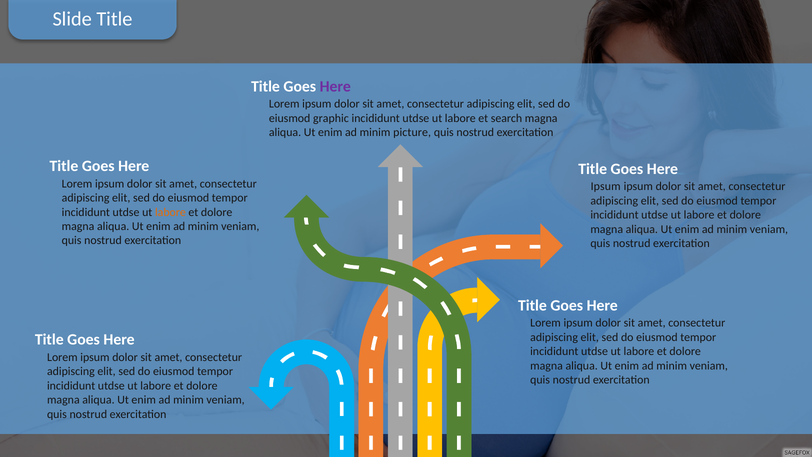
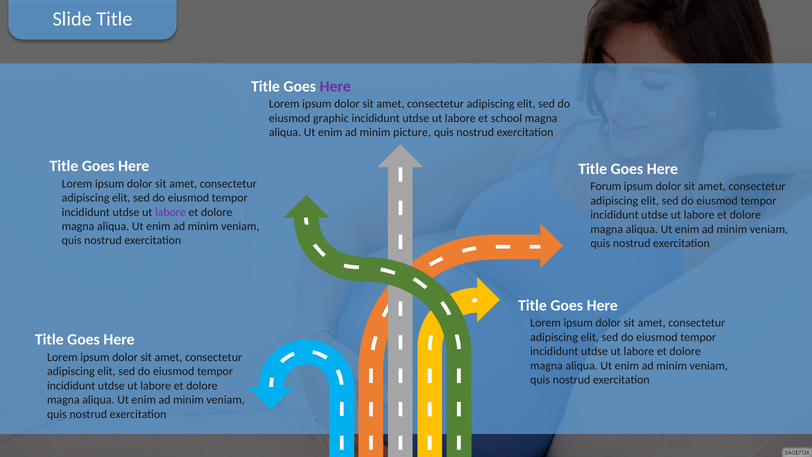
search: search -> school (506, 118)
Ipsum: Ipsum -> Forum (606, 186)
labore colour: orange -> purple (170, 212)
